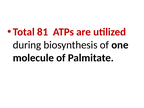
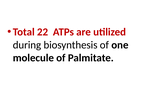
81: 81 -> 22 (43, 32)
